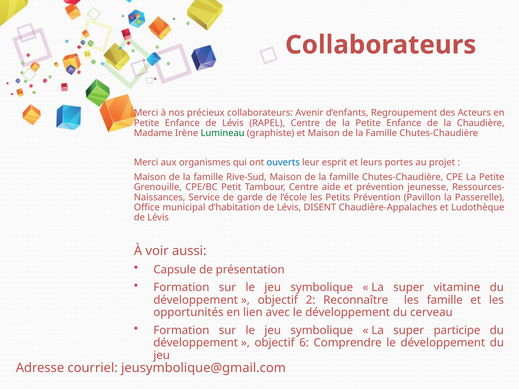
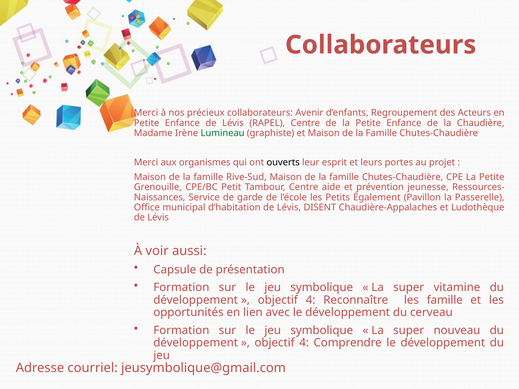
ouverts colour: blue -> black (283, 162)
Petits Prévention: Prévention -> Également (377, 197)
2: 2 -> 4 (311, 300)
participe: participe -> nouveau (457, 331)
6: 6 -> 4 (304, 343)
